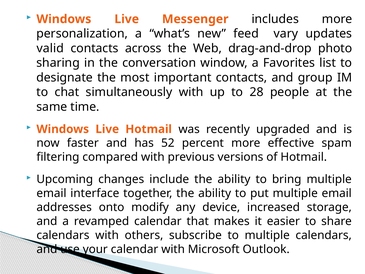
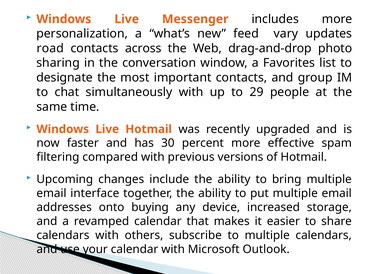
valid: valid -> road (50, 48)
28: 28 -> 29 (257, 92)
52: 52 -> 30 (168, 143)
modify: modify -> buying (150, 207)
